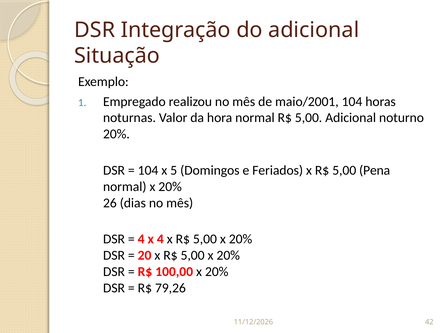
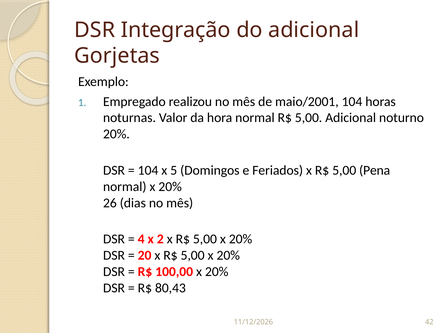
Situação: Situação -> Gorjetas (117, 56)
x 4: 4 -> 2 (160, 239)
79,26: 79,26 -> 80,43 (170, 288)
